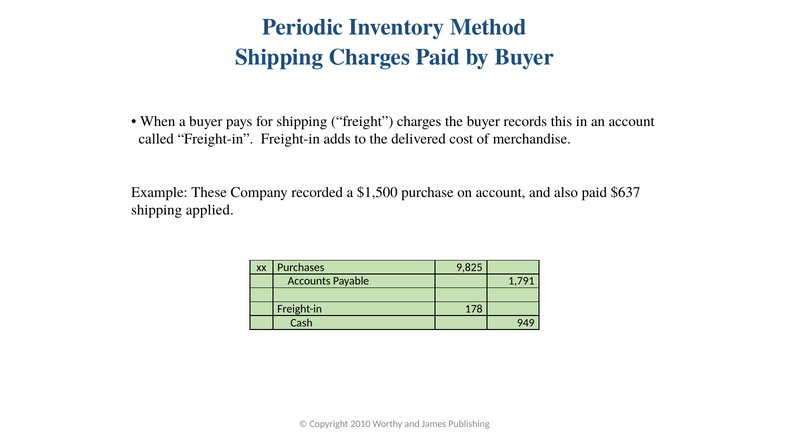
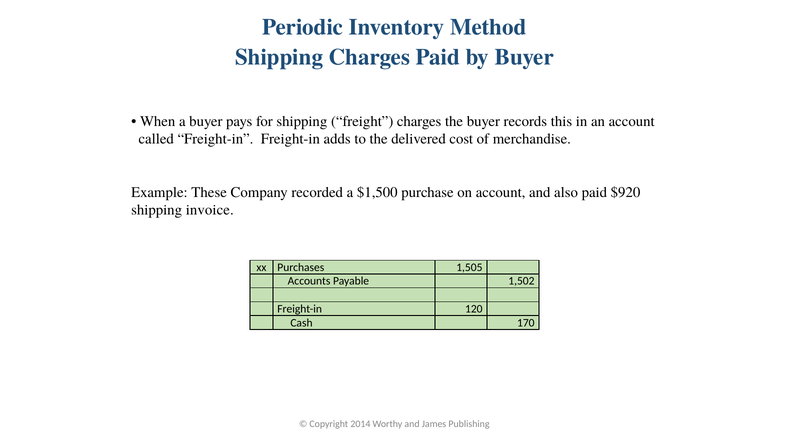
$637: $637 -> $920 (626, 192)
applied: applied -> invoice (210, 210)
9,825: 9,825 -> 1,505 (469, 267)
1,791: 1,791 -> 1,502 (521, 281)
178: 178 -> 120 (474, 309)
949: 949 -> 170 (526, 323)
2010: 2010 -> 2014 (360, 424)
